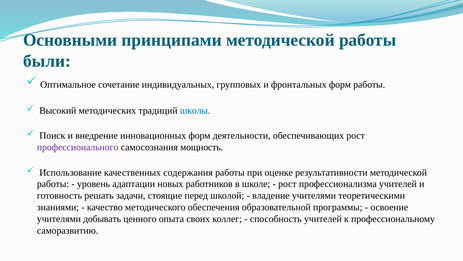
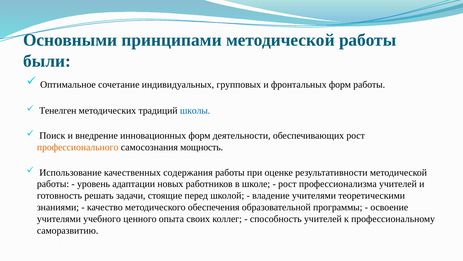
Высокий: Высокий -> Тенелген (58, 110)
профессионального colour: purple -> orange (78, 147)
добывать: добывать -> учебного (102, 218)
